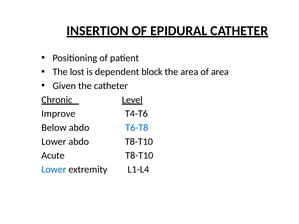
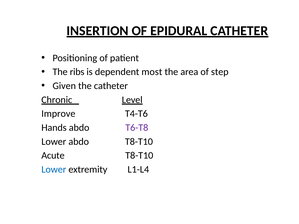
lost: lost -> ribs (77, 72)
block: block -> most (152, 72)
of area: area -> step (220, 72)
Below: Below -> Hands (54, 128)
T6-T8 colour: blue -> purple (137, 128)
